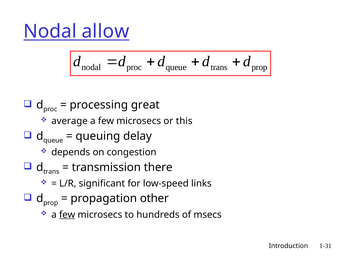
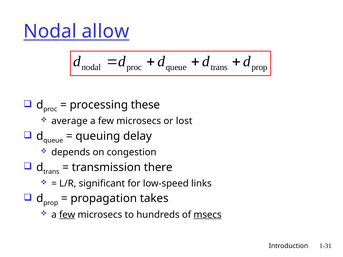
great: great -> these (145, 105)
this: this -> lost (184, 121)
other: other -> takes (154, 199)
msecs underline: none -> present (208, 215)
